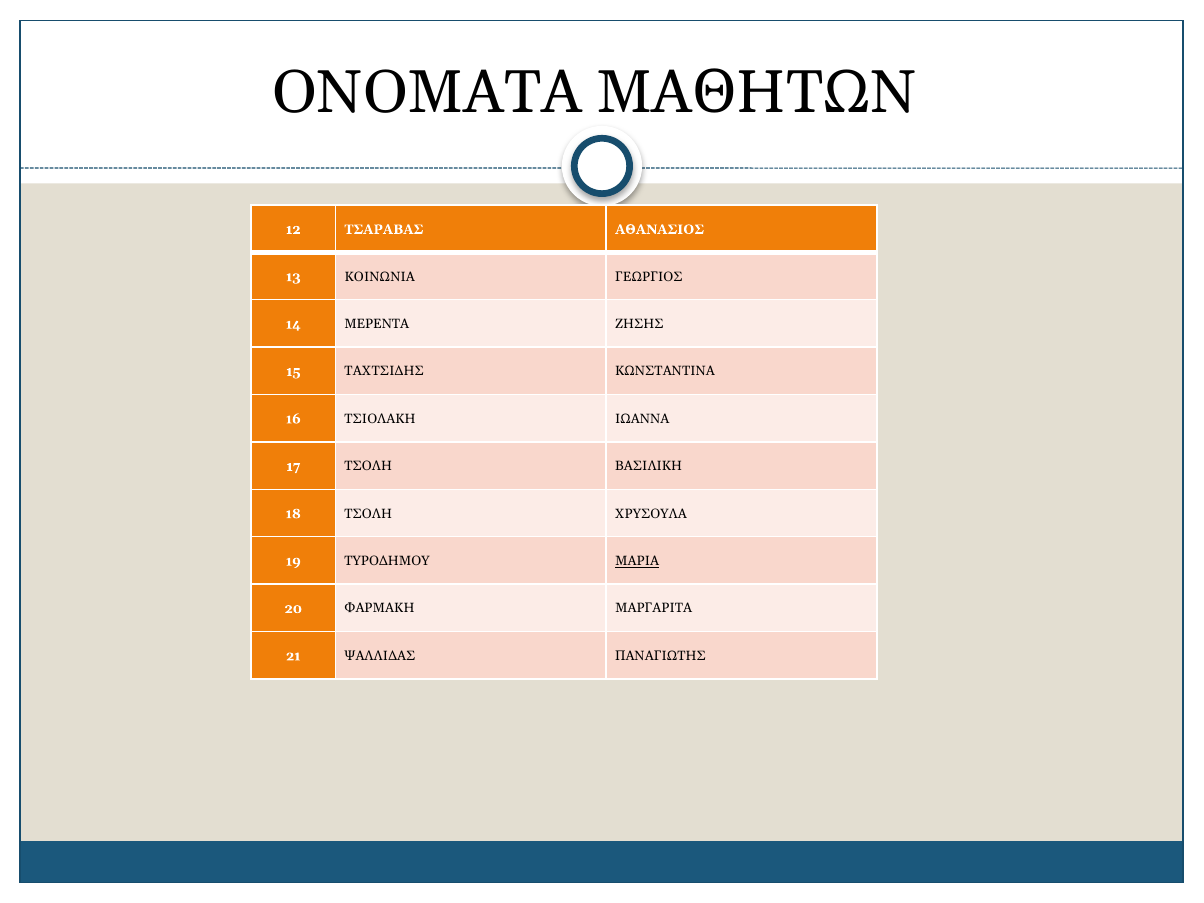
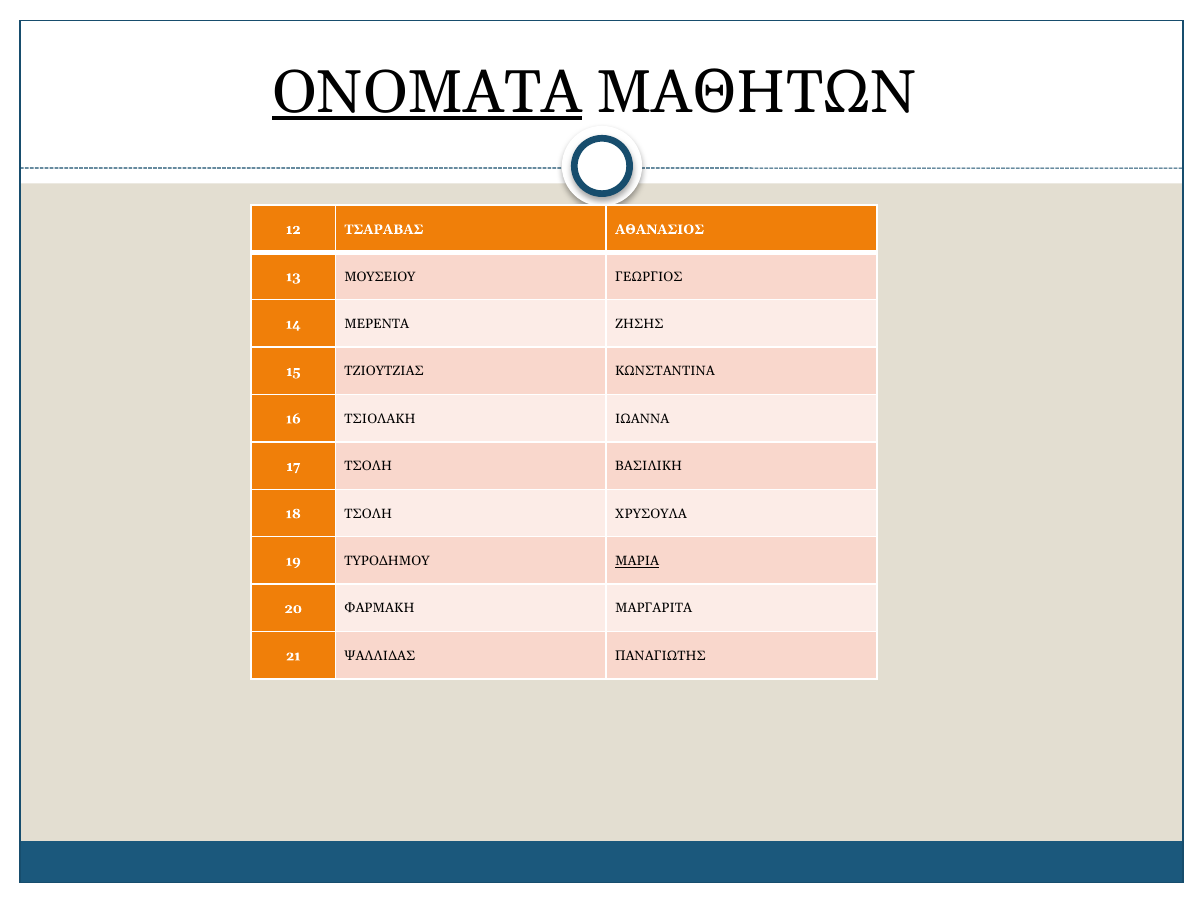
ΟΝΟΜΑΤΑ underline: none -> present (427, 92)
ΚΟΙΝΩΝΙΑ: ΚΟΙΝΩΝΙΑ -> ΜΟΥΣΕΙΟΥ (380, 277)
ΤΑΧΤΣΙΔΗΣ: ΤΑΧΤΣΙΔΗΣ -> ΤΖΙΟΥΤΖΙΑΣ (384, 372)
